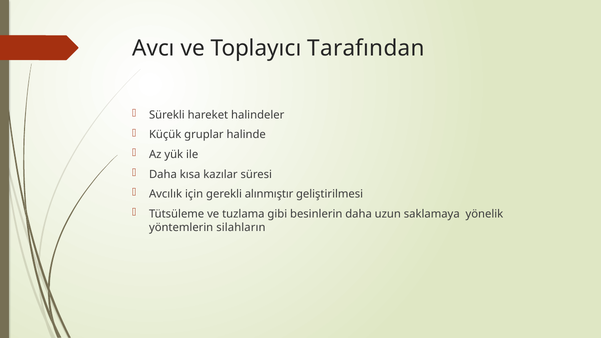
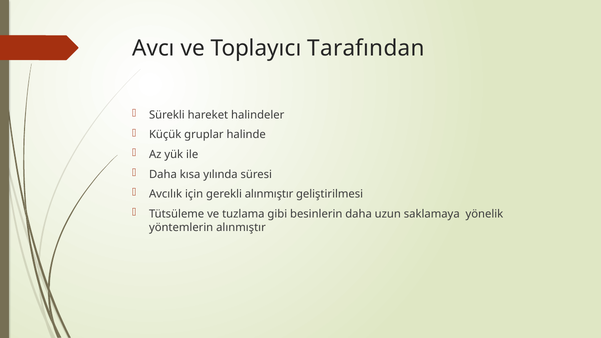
kazılar: kazılar -> yılında (220, 174)
yöntemlerin silahların: silahların -> alınmıştır (241, 227)
